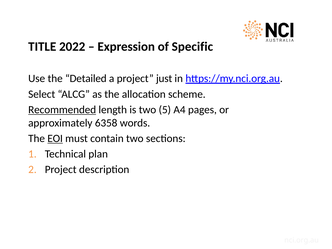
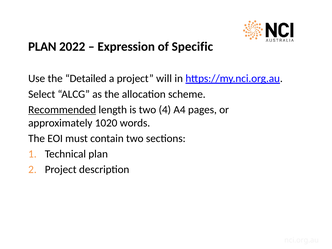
TITLE: TITLE -> PLAN (42, 47)
just: just -> will (164, 79)
5: 5 -> 4 (165, 110)
6358: 6358 -> 1020 (106, 123)
EOI underline: present -> none (55, 139)
